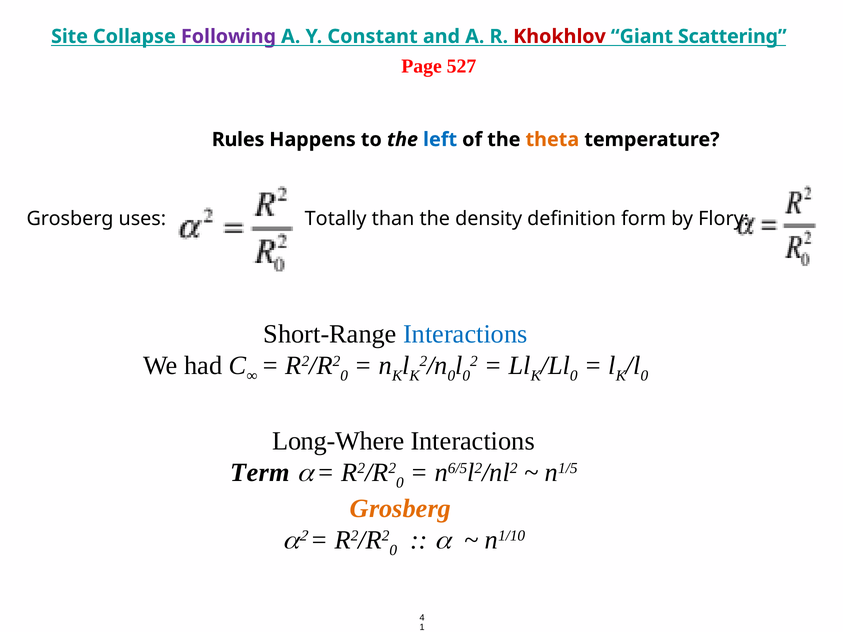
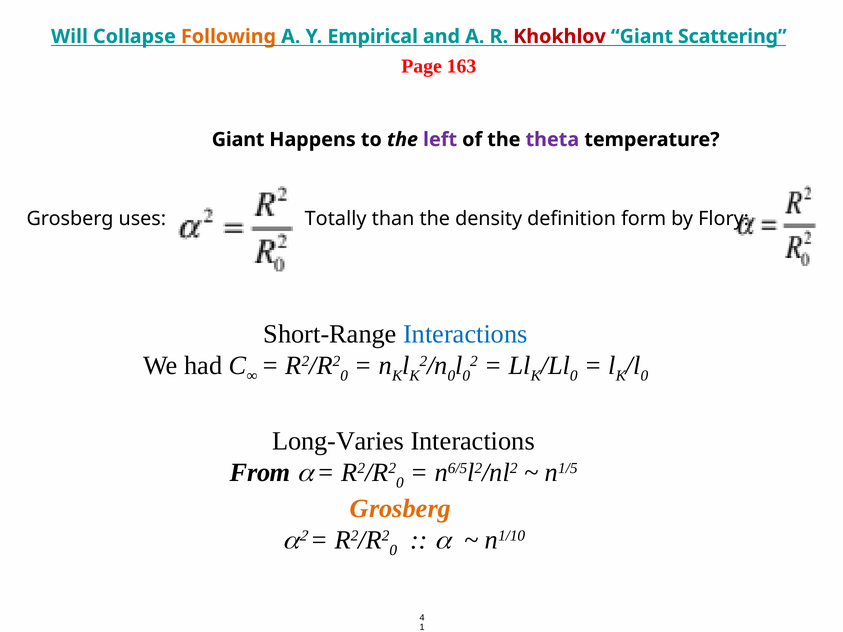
Site: Site -> Will (69, 36)
Following colour: purple -> orange (228, 36)
Constant: Constant -> Empirical (373, 36)
527: 527 -> 163 (462, 66)
Rules: Rules -> Giant (238, 140)
left colour: blue -> purple (440, 140)
theta colour: orange -> purple (552, 140)
Long-Where: Long-Where -> Long-Varies (338, 441)
Term: Term -> From (260, 473)
